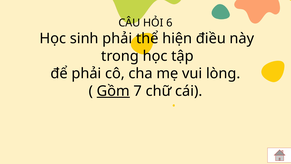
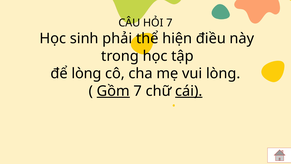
HỎI 6: 6 -> 7 (169, 23)
để phải: phải -> lòng (86, 73)
cái underline: none -> present (189, 91)
